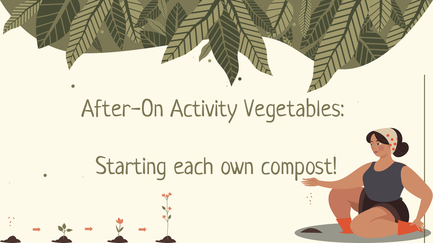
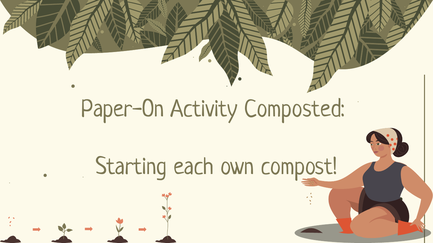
After-On: After-On -> Paper-On (123, 109)
Vegetables: Vegetables -> Composted (294, 109)
